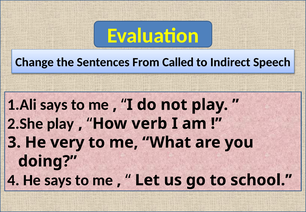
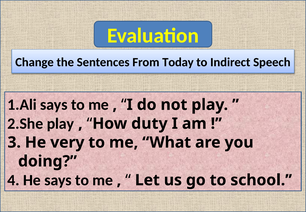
Called: Called -> Today (178, 62)
verb: verb -> duty (149, 123)
